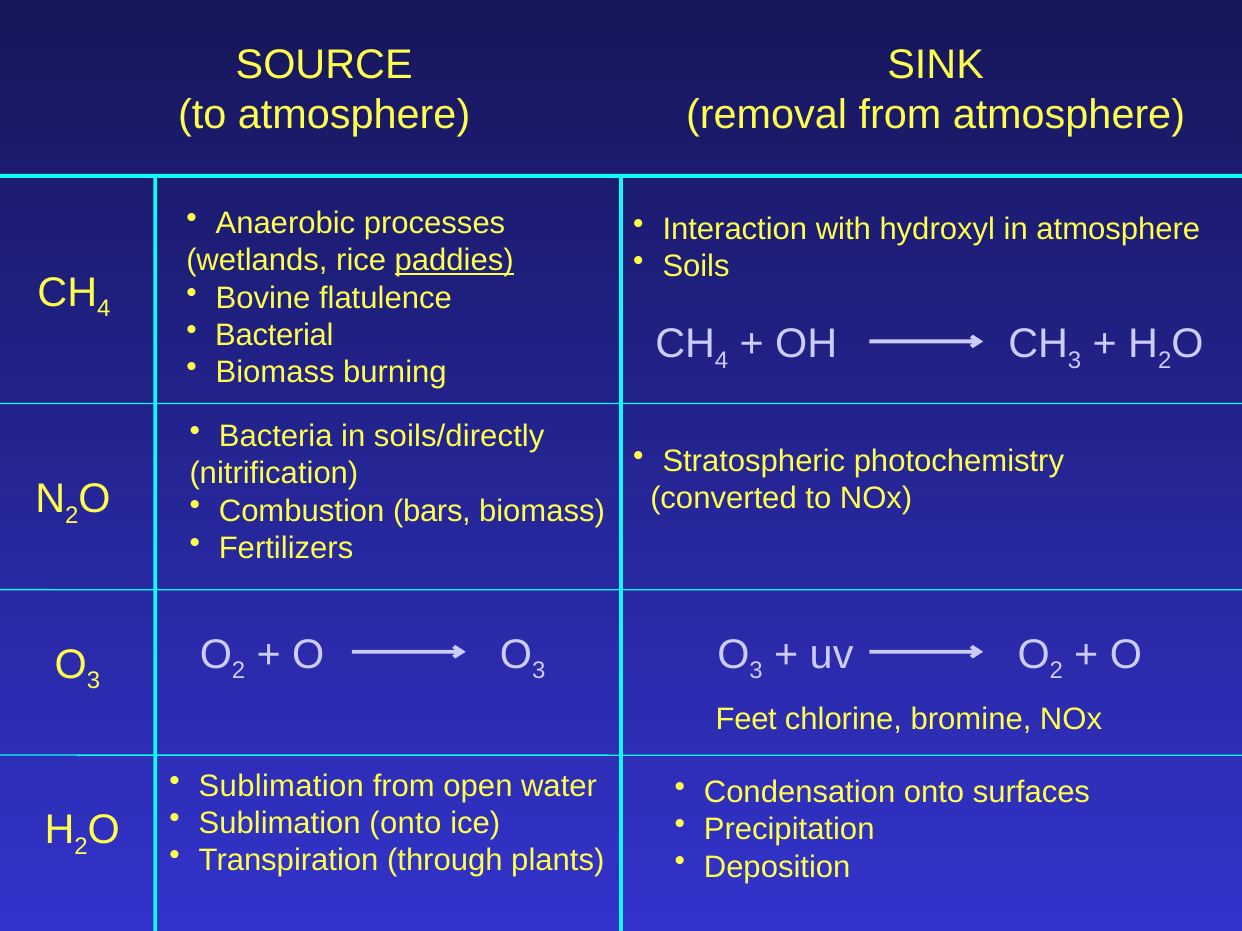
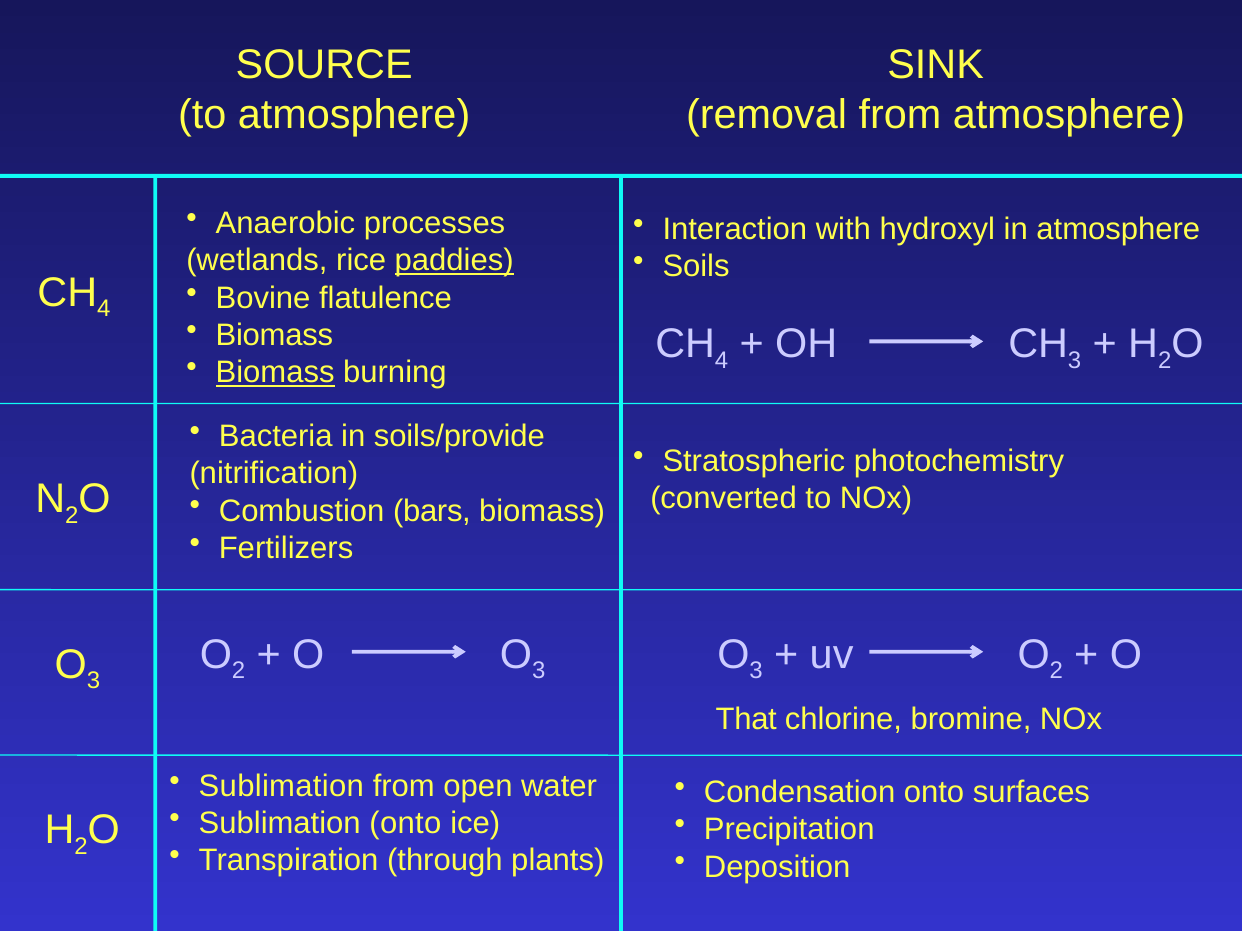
Bacterial: Bacterial -> Biomass (274, 335)
Biomass underline: none -> present (275, 373)
soils/directly: soils/directly -> soils/provide (459, 437)
Feet: Feet -> That (746, 720)
